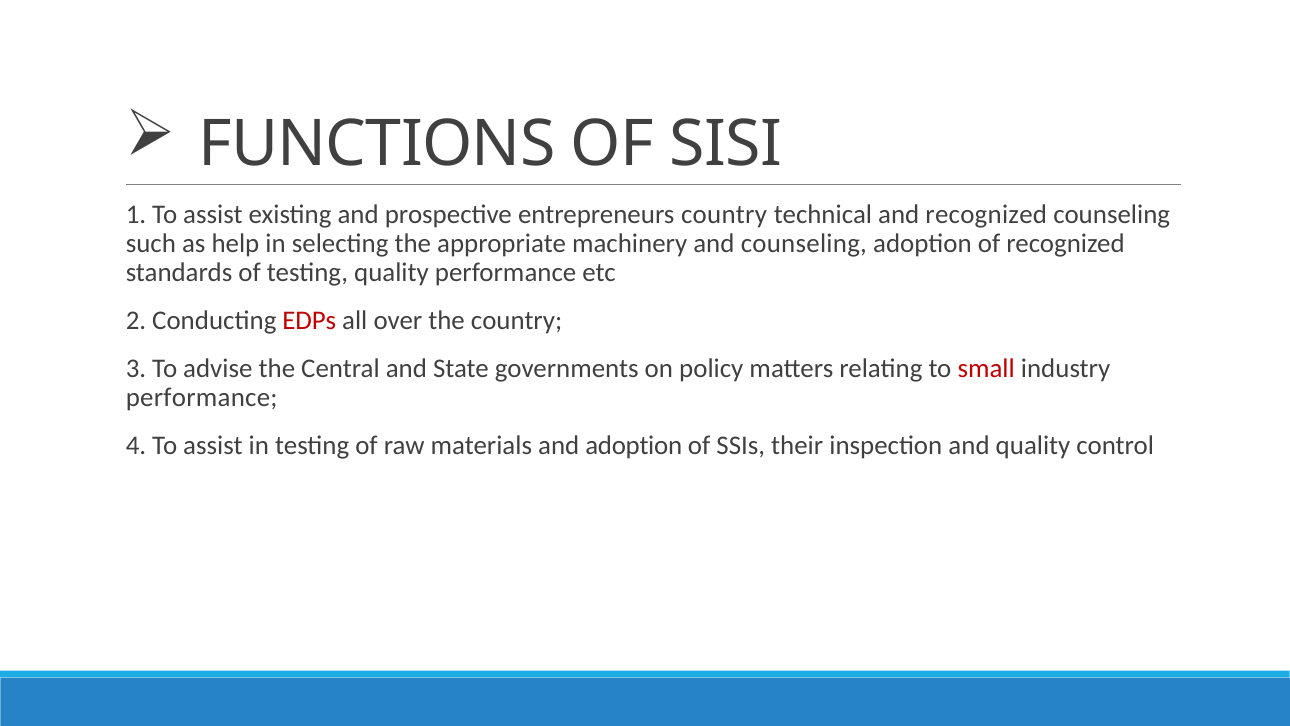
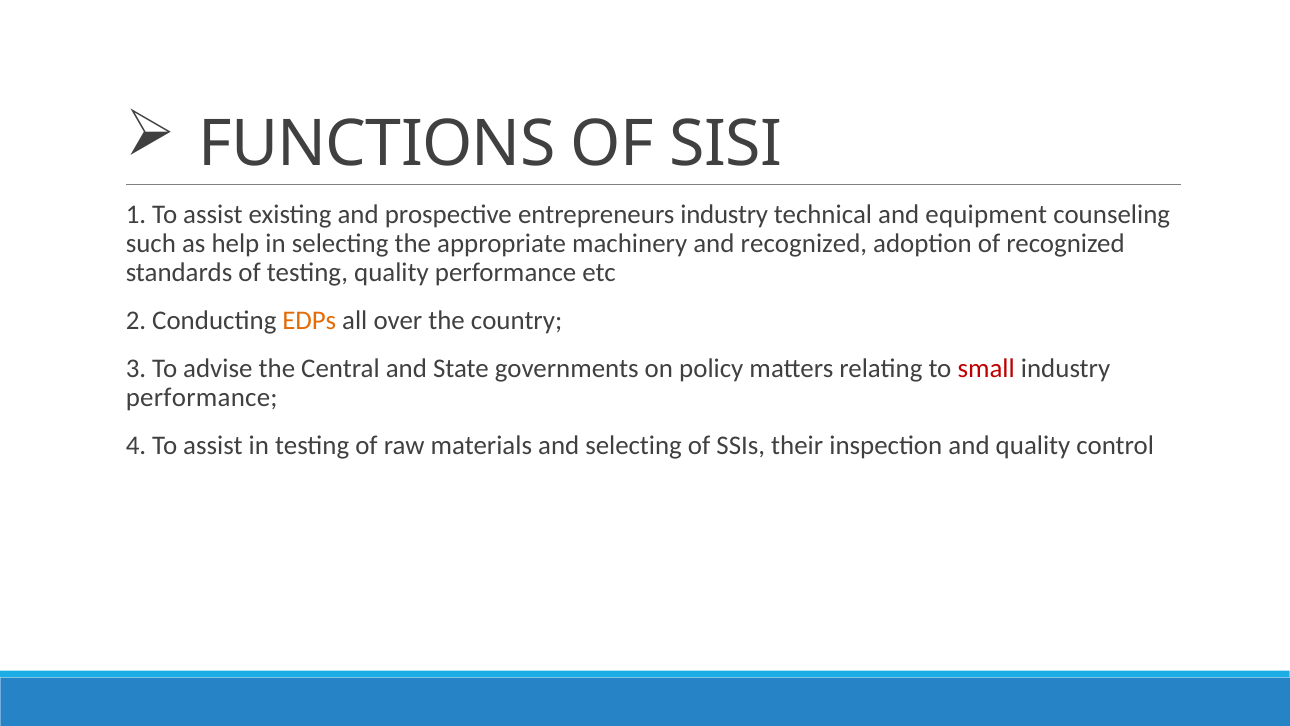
entrepreneurs country: country -> industry (724, 214)
and recognized: recognized -> equipment (986, 214)
and counseling: counseling -> recognized (804, 244)
EDPs colour: red -> orange (309, 320)
and adoption: adoption -> selecting (634, 445)
